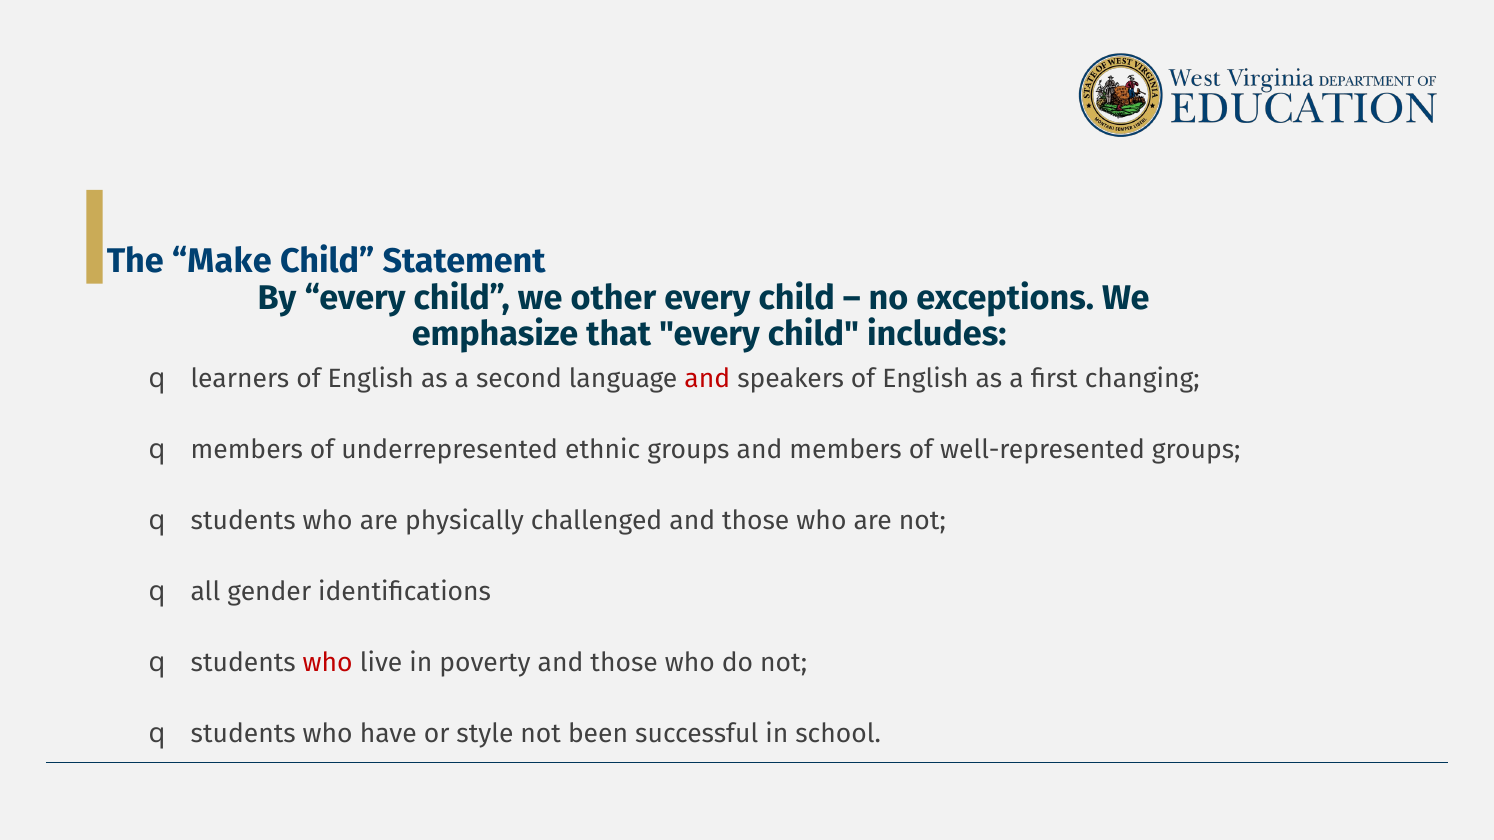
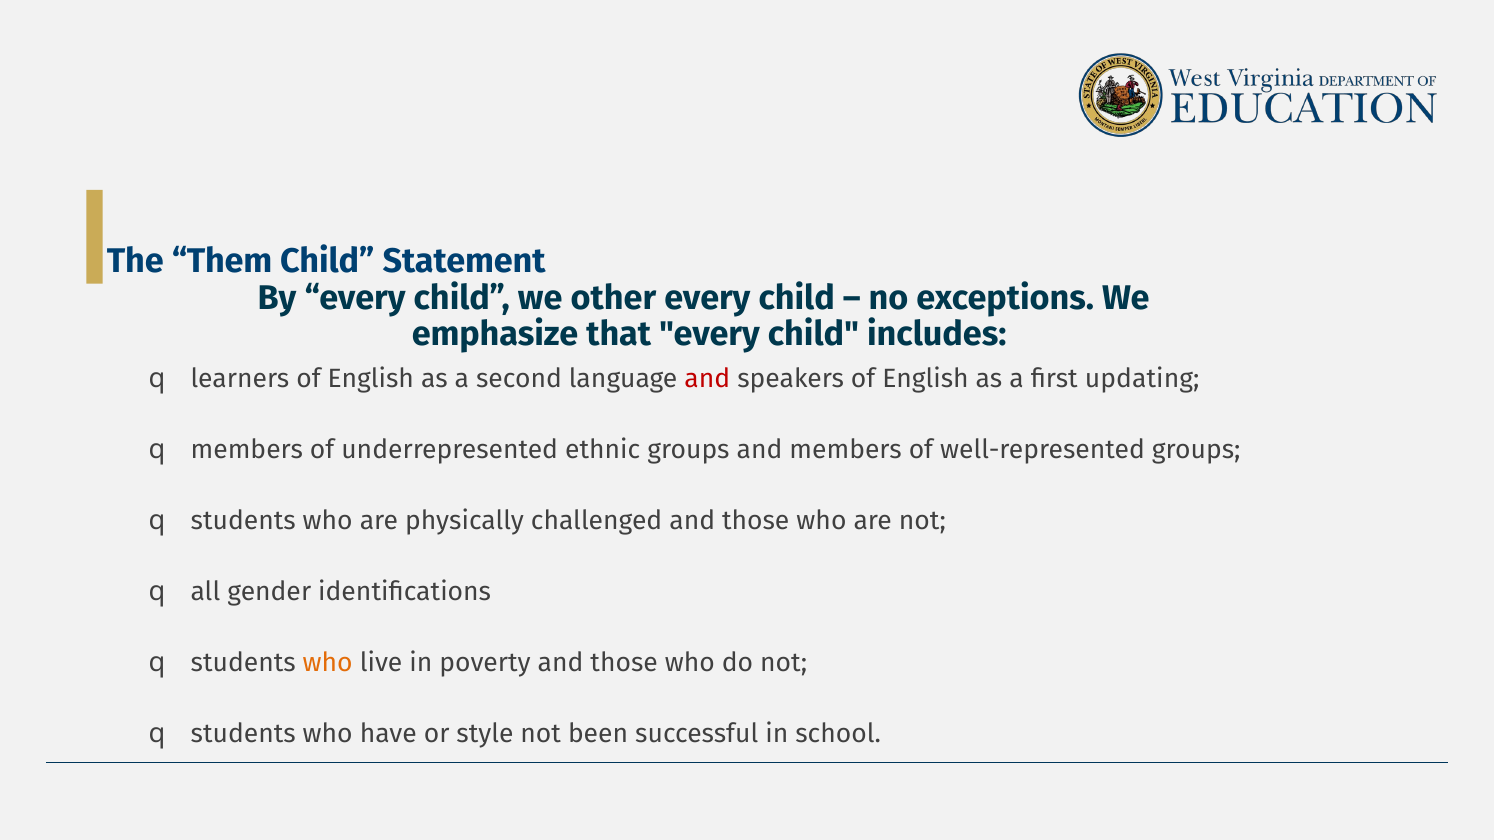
Make: Make -> Them (222, 262)
changing: changing -> updating (1142, 379)
who colour: red -> orange (328, 663)
